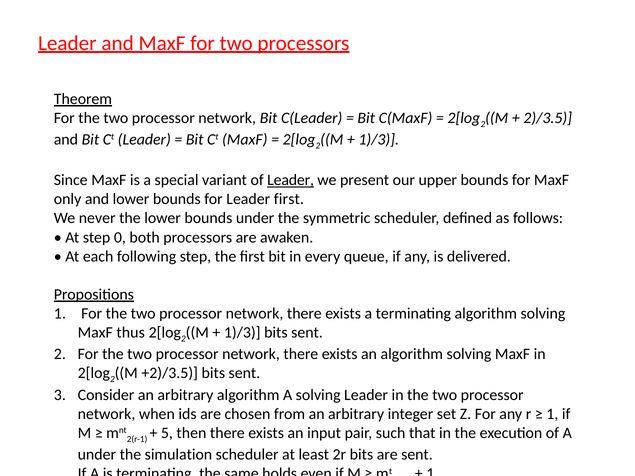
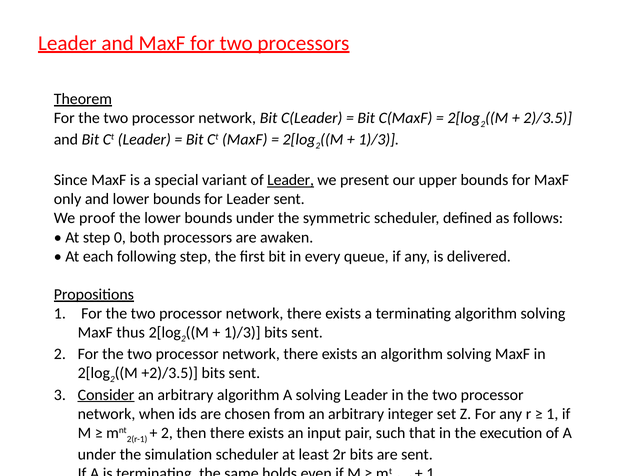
Leader first: first -> sent (289, 199)
never: never -> proof (97, 218)
Consider underline: none -> present (106, 395)
5: 5 -> 2 (167, 433)
